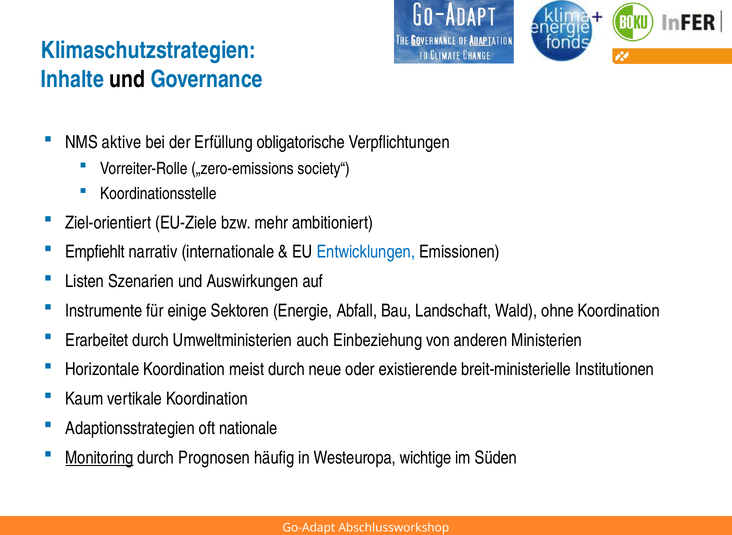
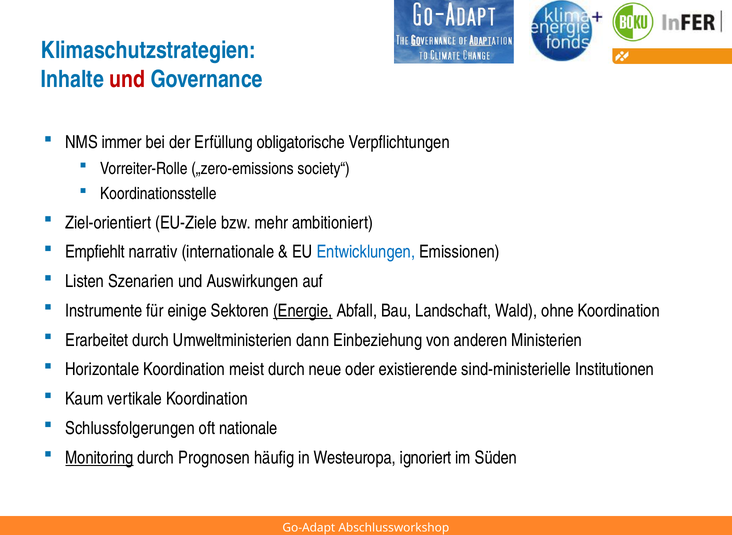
und colour: black -> red (127, 79)
aktive: aktive -> immer (122, 142)
Energie underline: none -> present (303, 311)
auch: auch -> dann (313, 340)
breit-ministerielle: breit-ministerielle -> sind-ministerielle (516, 369)
Adaptionsstrategien: Adaptionsstrategien -> Schlussfolgerungen (130, 428)
wichtige: wichtige -> ignoriert (426, 458)
